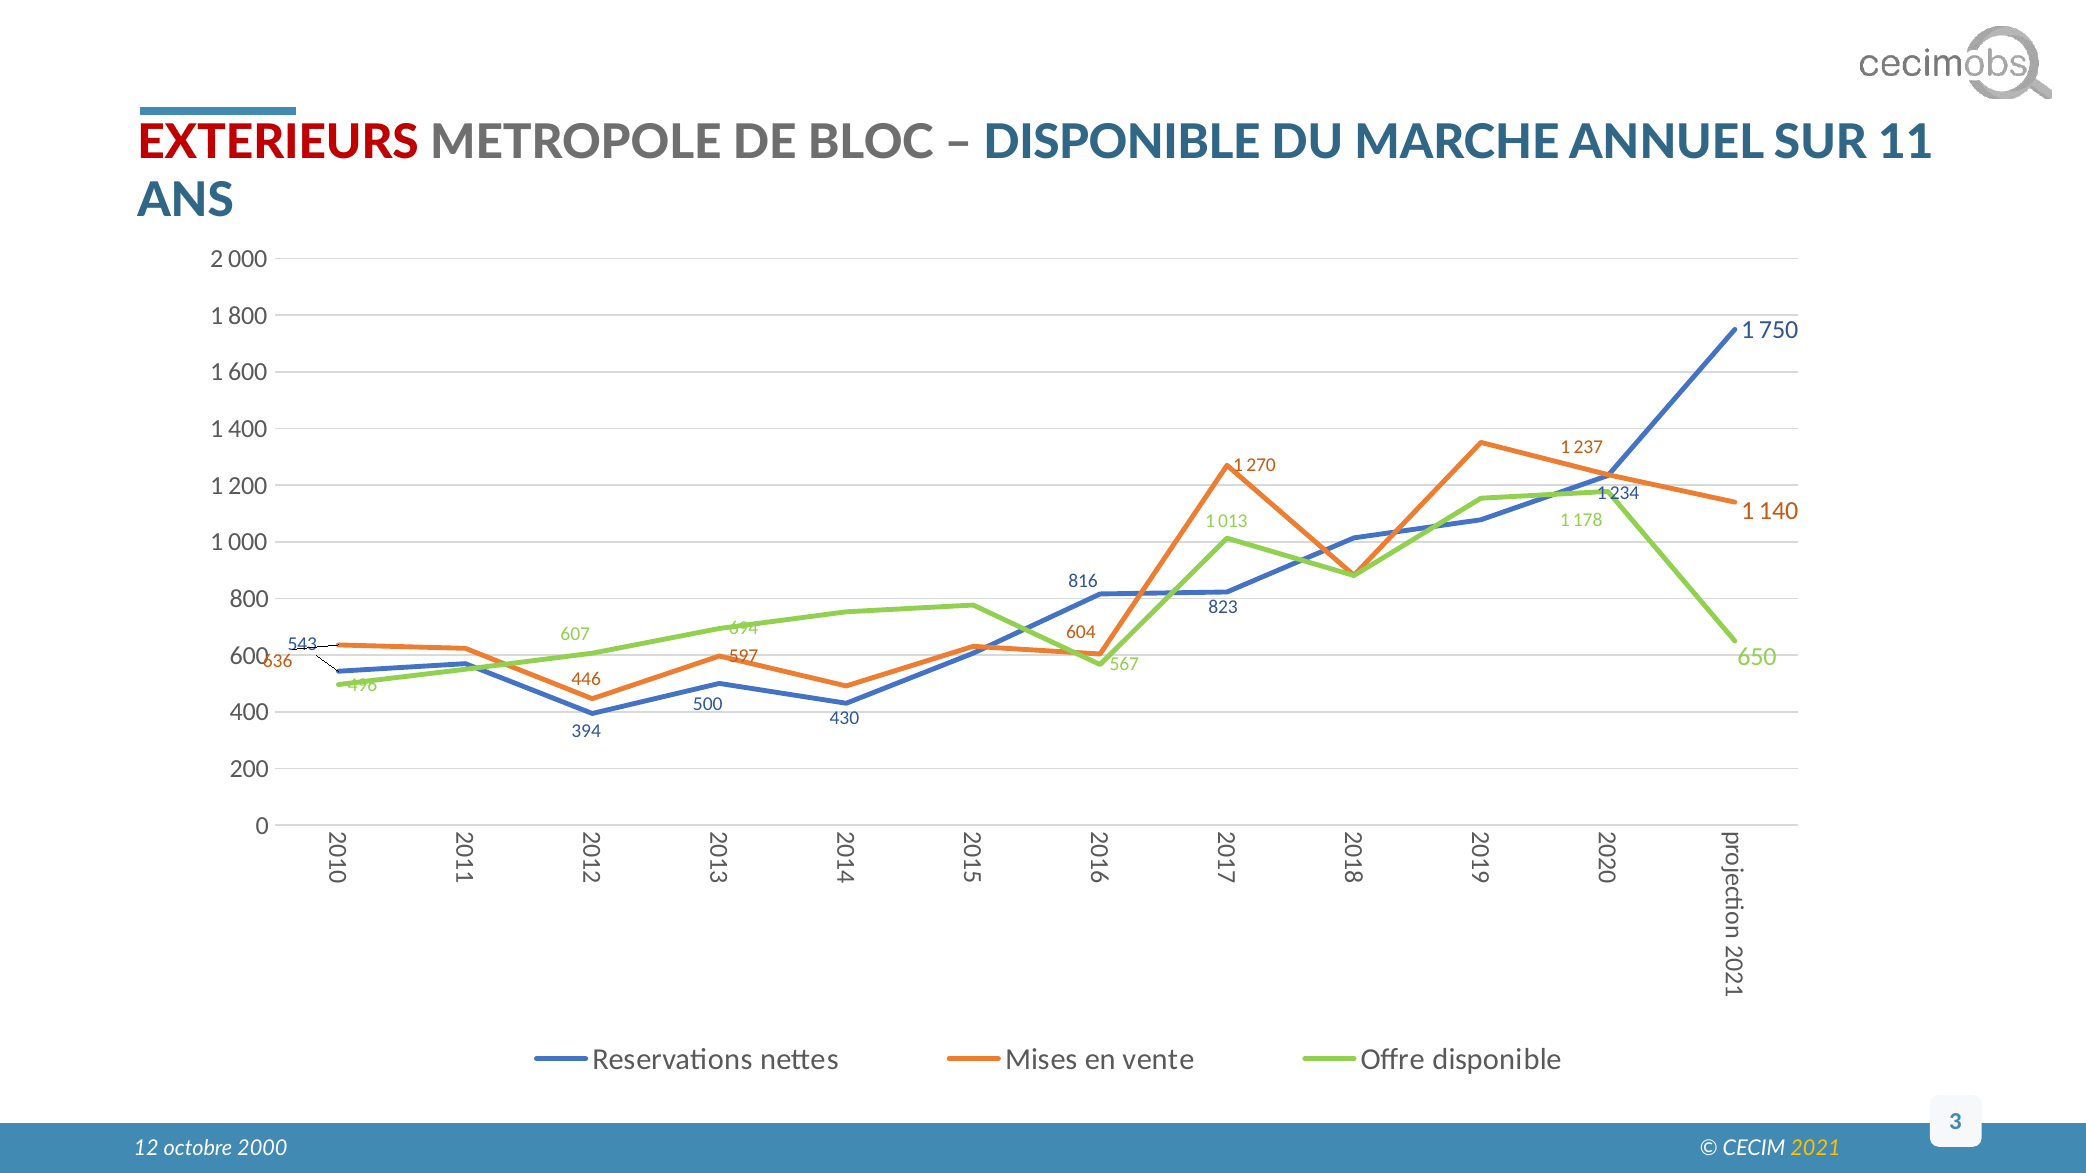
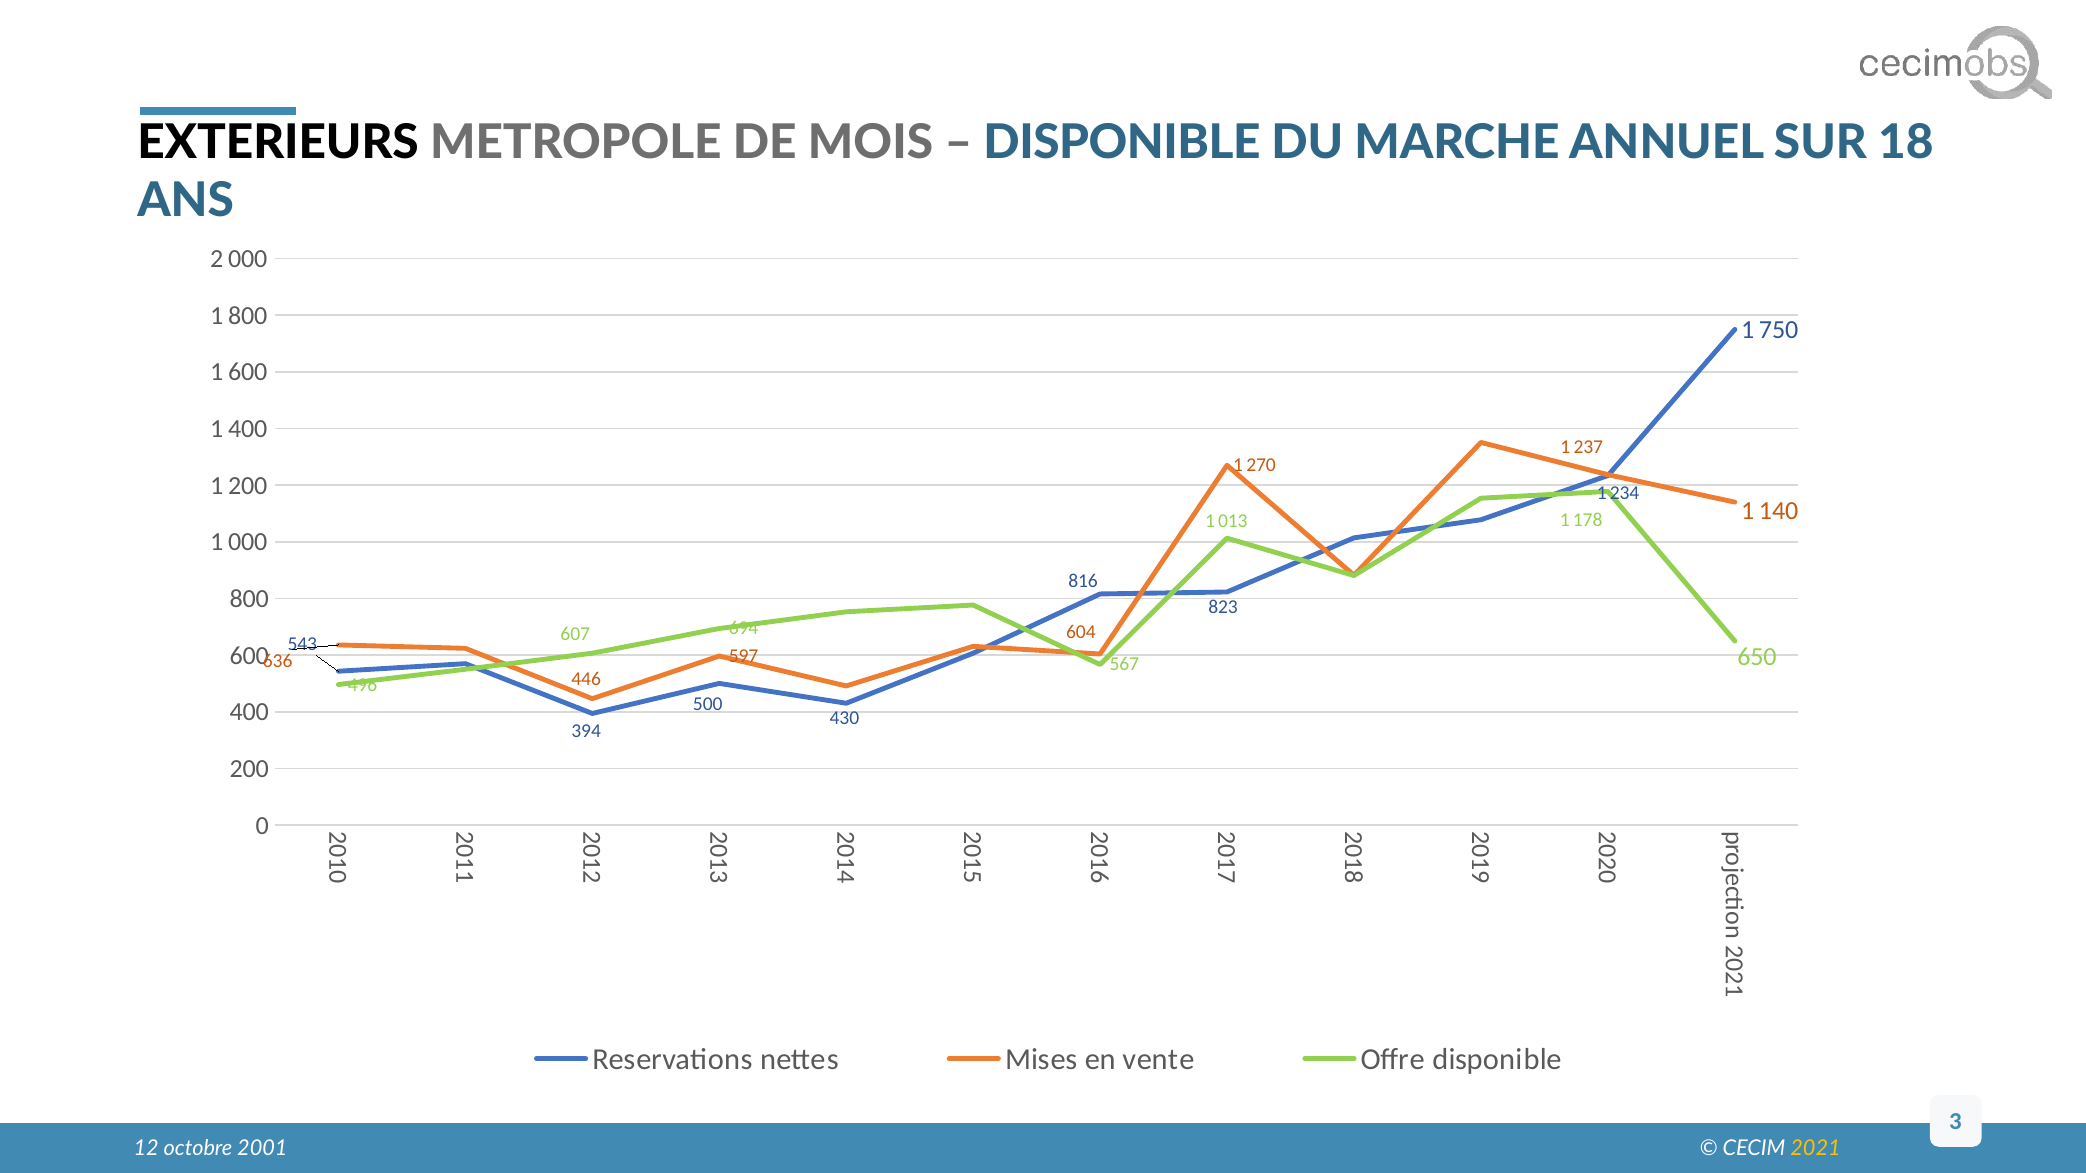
EXTERIEURS colour: red -> black (278, 143)
BLOC: BLOC -> MOIS (871, 143)
11: 11 -> 18 (1906, 143)
2000: 2000 -> 2001 (262, 1148)
